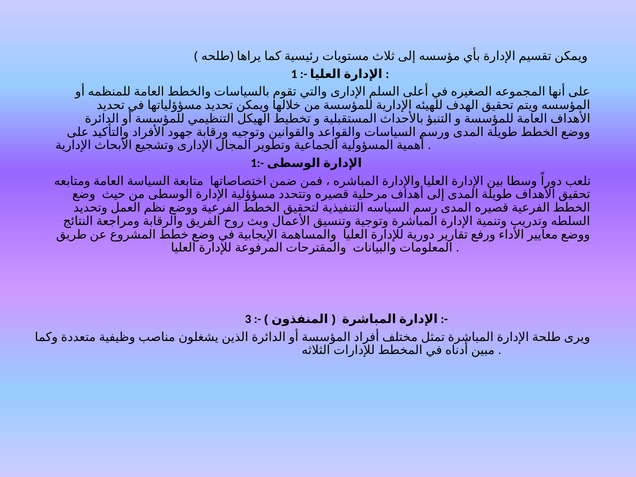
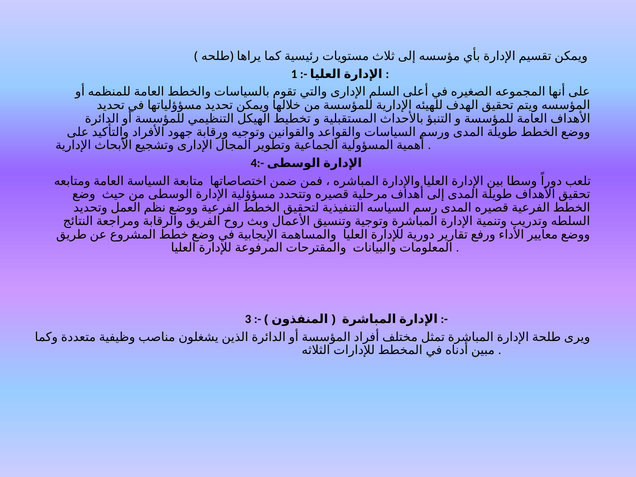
1:-: 1:- -> 4:- (257, 163)
